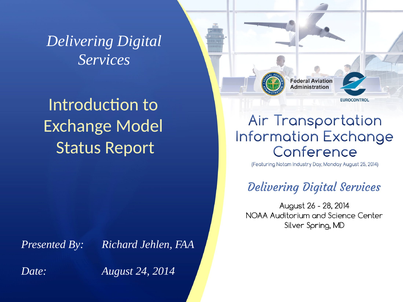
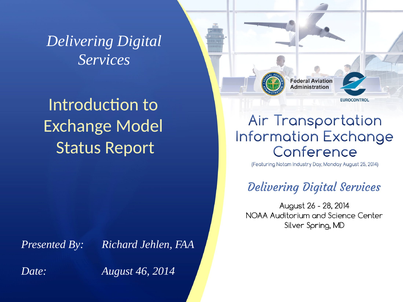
24: 24 -> 46 (143, 271)
